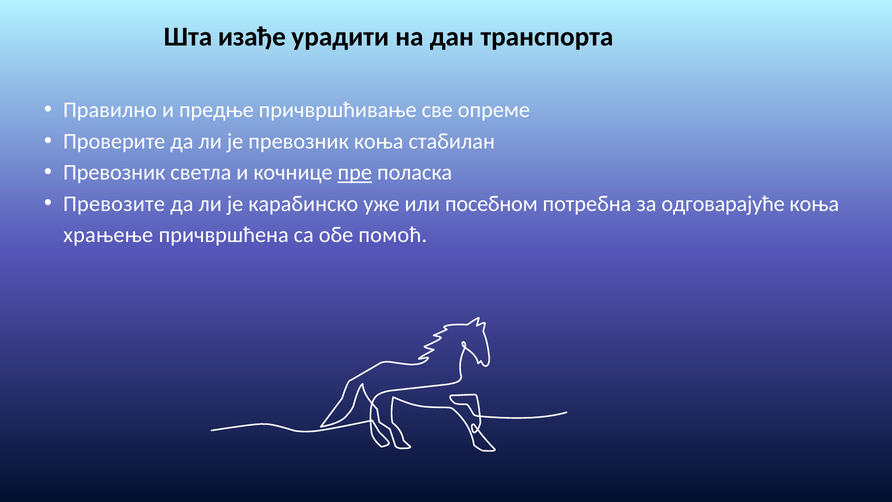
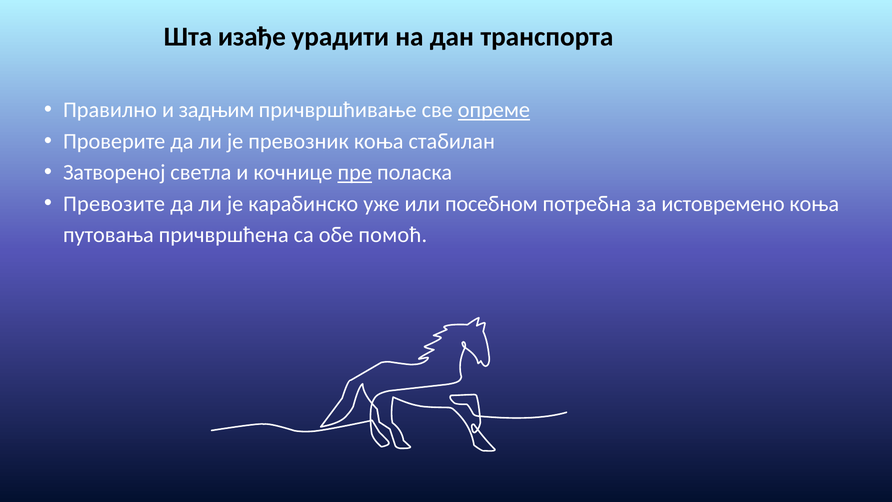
предње: предње -> задњим (216, 110)
опреме underline: none -> present (494, 110)
Превозник: Превозник -> Затвореној (114, 172)
одговарајуће: одговарајуће -> истовремено (723, 204)
храњење: храњење -> путовања (108, 235)
